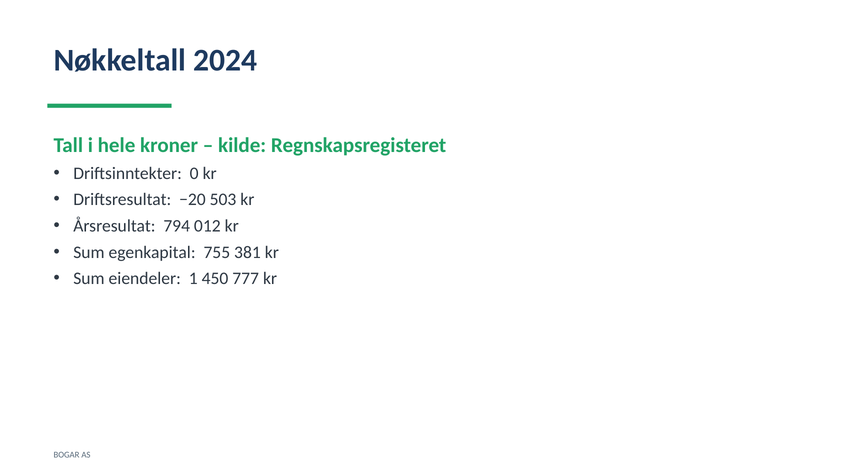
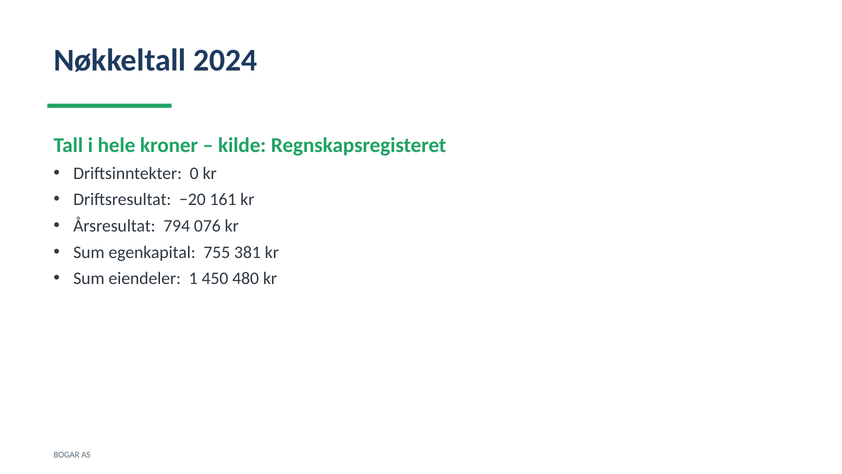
503: 503 -> 161 (223, 199)
012: 012 -> 076 (207, 226)
777: 777 -> 480 (246, 278)
